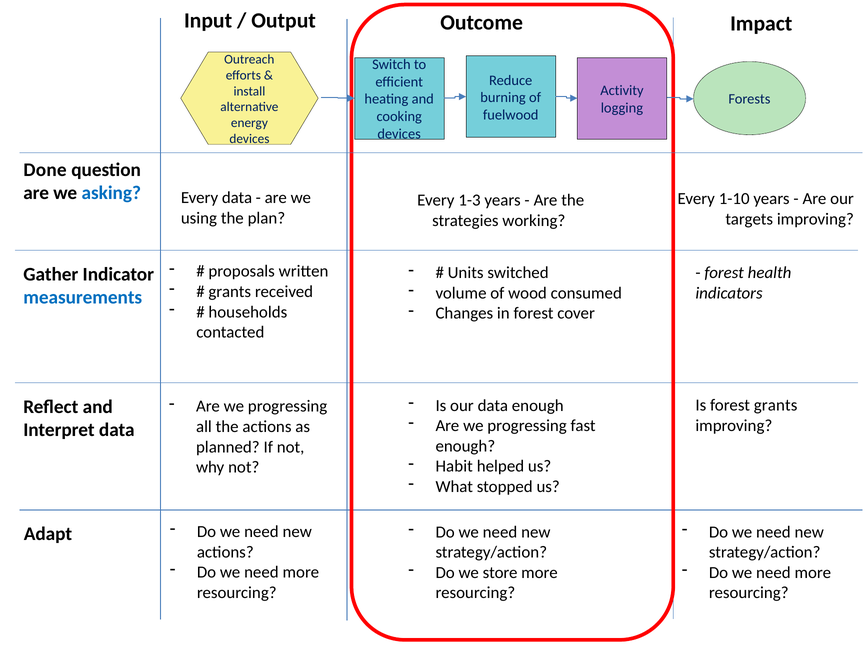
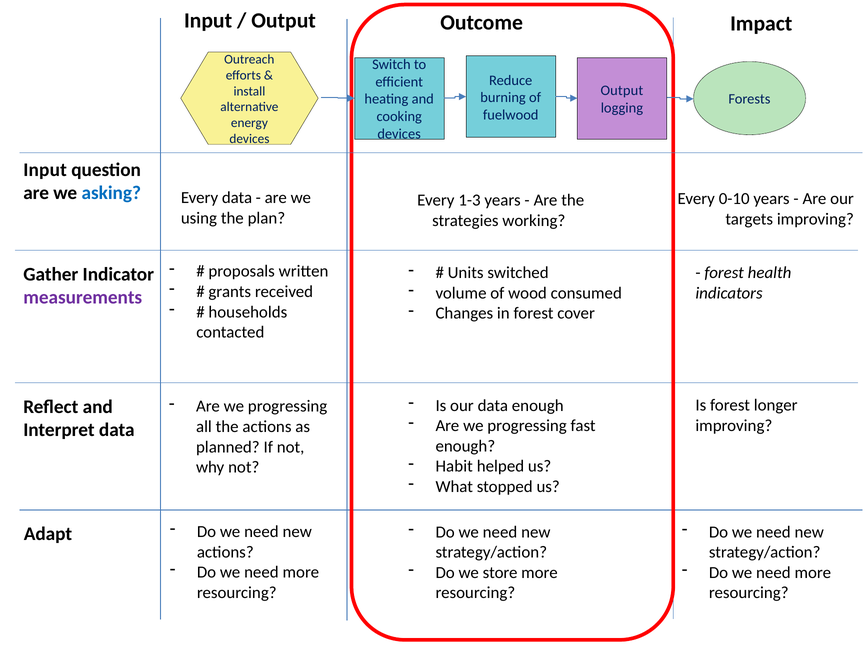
Activity: Activity -> Output (622, 91)
Done: Done -> Input (45, 170)
1-10: 1-10 -> 0-10 (734, 199)
measurements colour: blue -> purple (83, 297)
forest grants: grants -> longer (776, 405)
